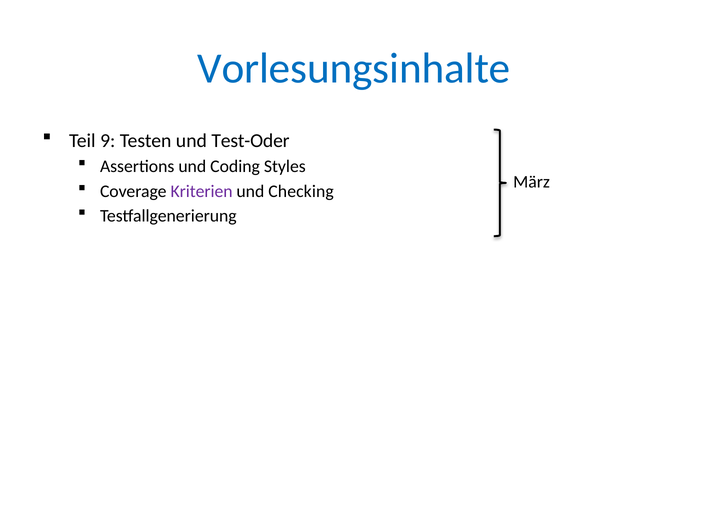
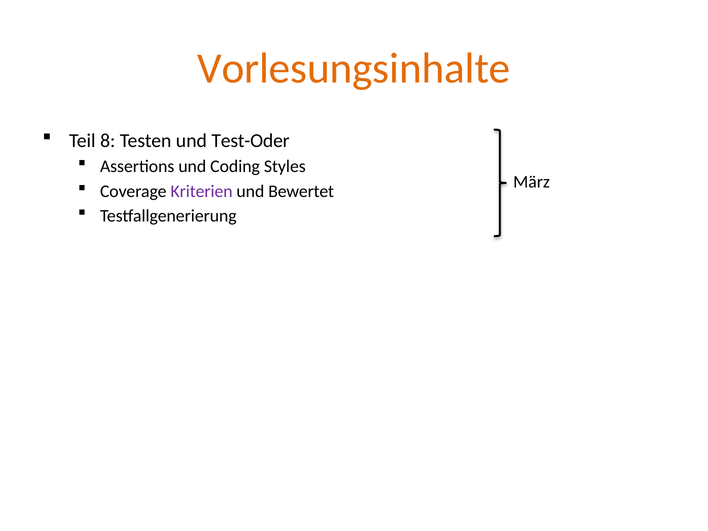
Vorlesungsinhalte colour: blue -> orange (354, 69)
9: 9 -> 8 (108, 141)
Checking: Checking -> Bewertet (301, 191)
